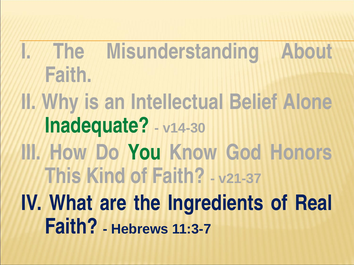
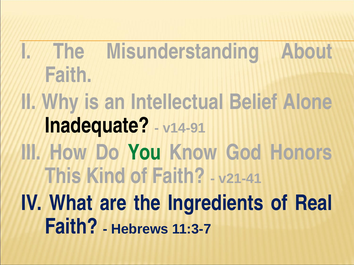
Inadequate colour: green -> black (97, 126)
v14-30: v14-30 -> v14-91 (184, 128)
v21-37: v21-37 -> v21-41 (240, 179)
